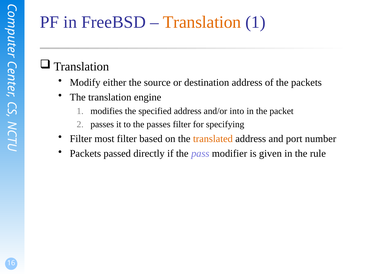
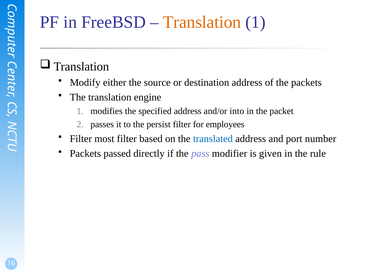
the passes: passes -> persist (159, 124)
specifying: specifying -> employees (225, 124)
translated colour: orange -> blue (213, 139)
